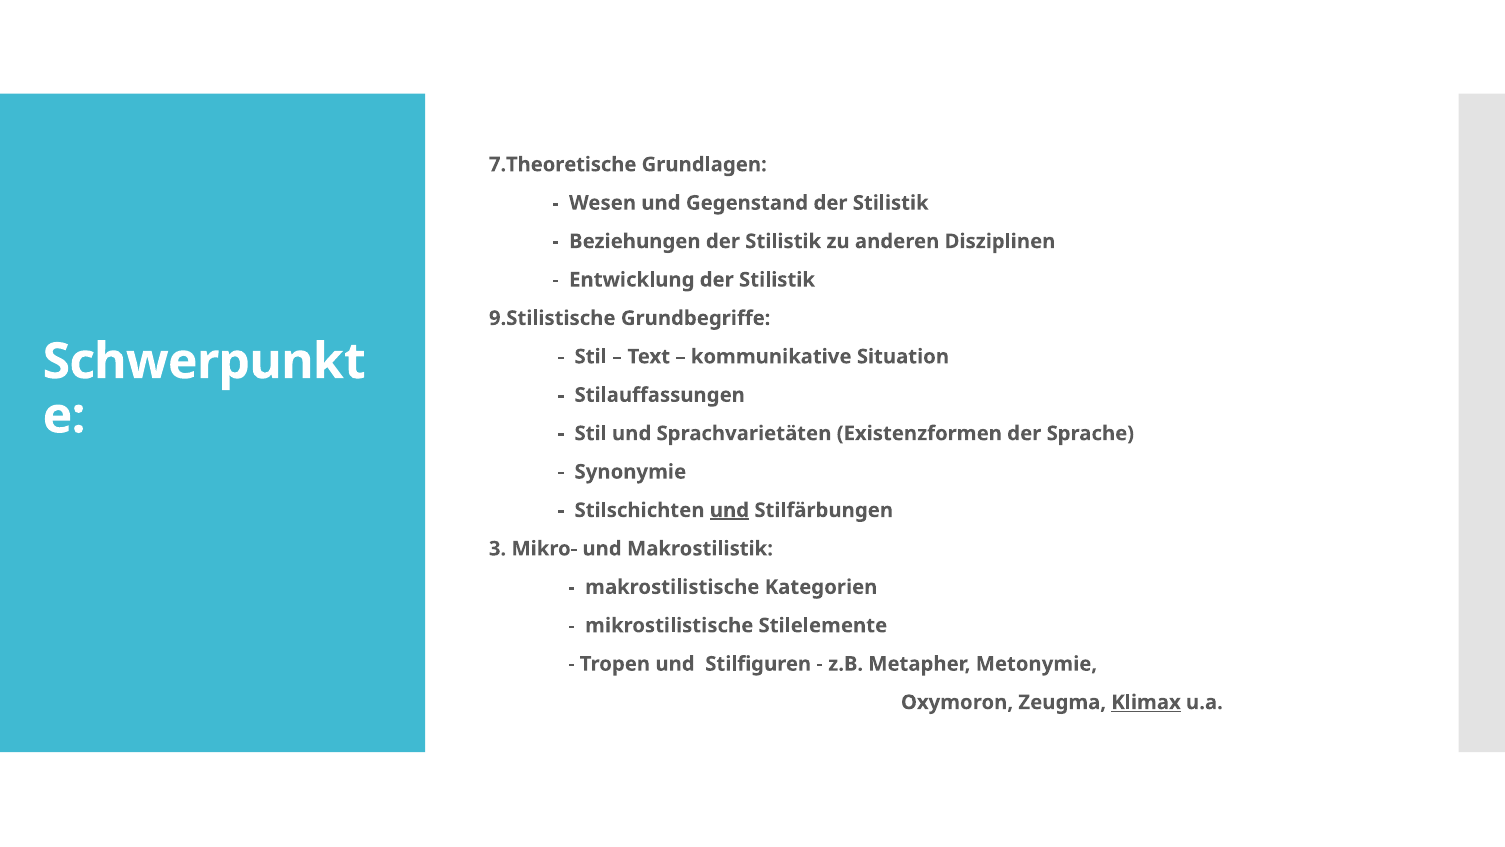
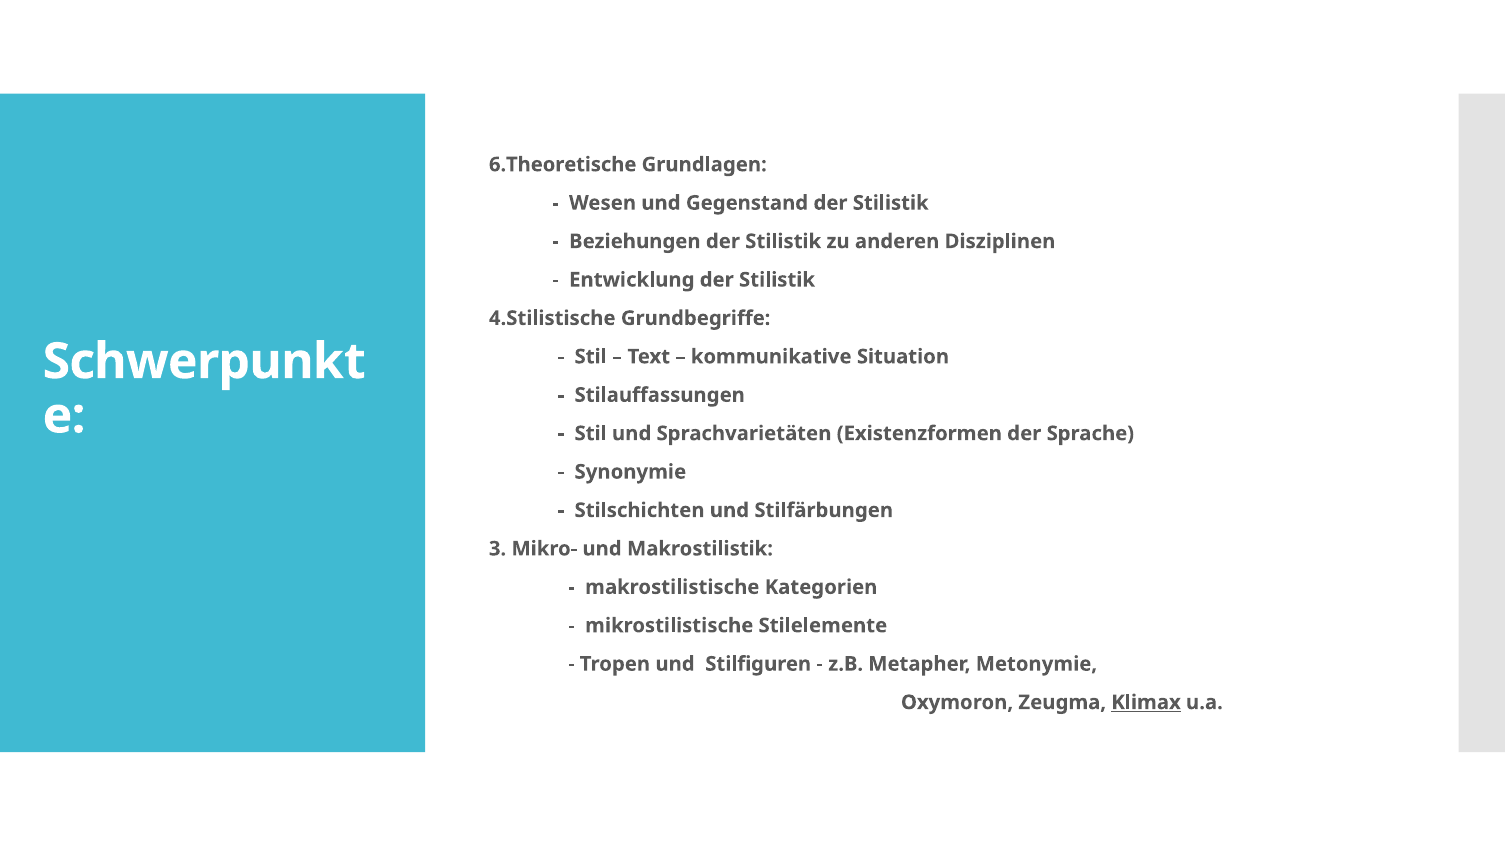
7.Theoretische: 7.Theoretische -> 6.Theoretische (563, 164)
9.Stilistische: 9.Stilistische -> 4.Stilistische (552, 318)
und underline: present -> none (729, 510)
